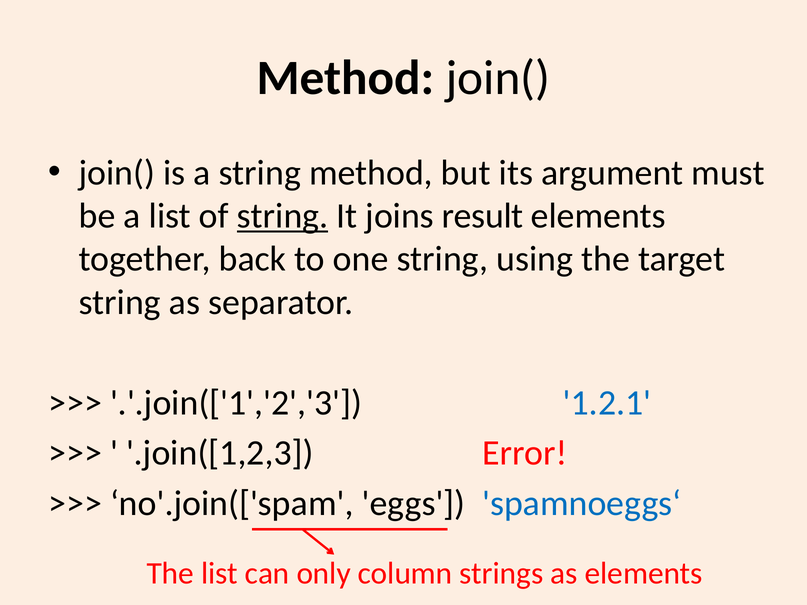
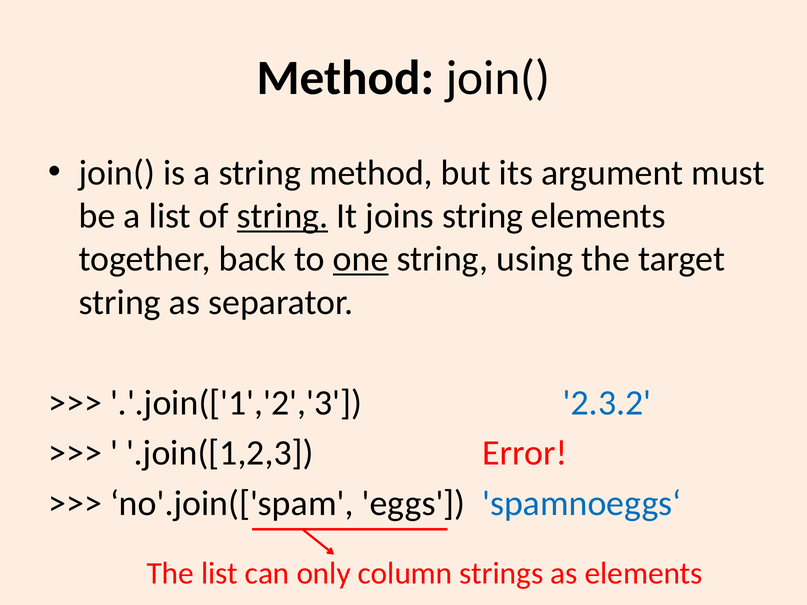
joins result: result -> string (483, 216)
one underline: none -> present (361, 259)
1.2.1: 1.2.1 -> 2.3.2 (607, 403)
